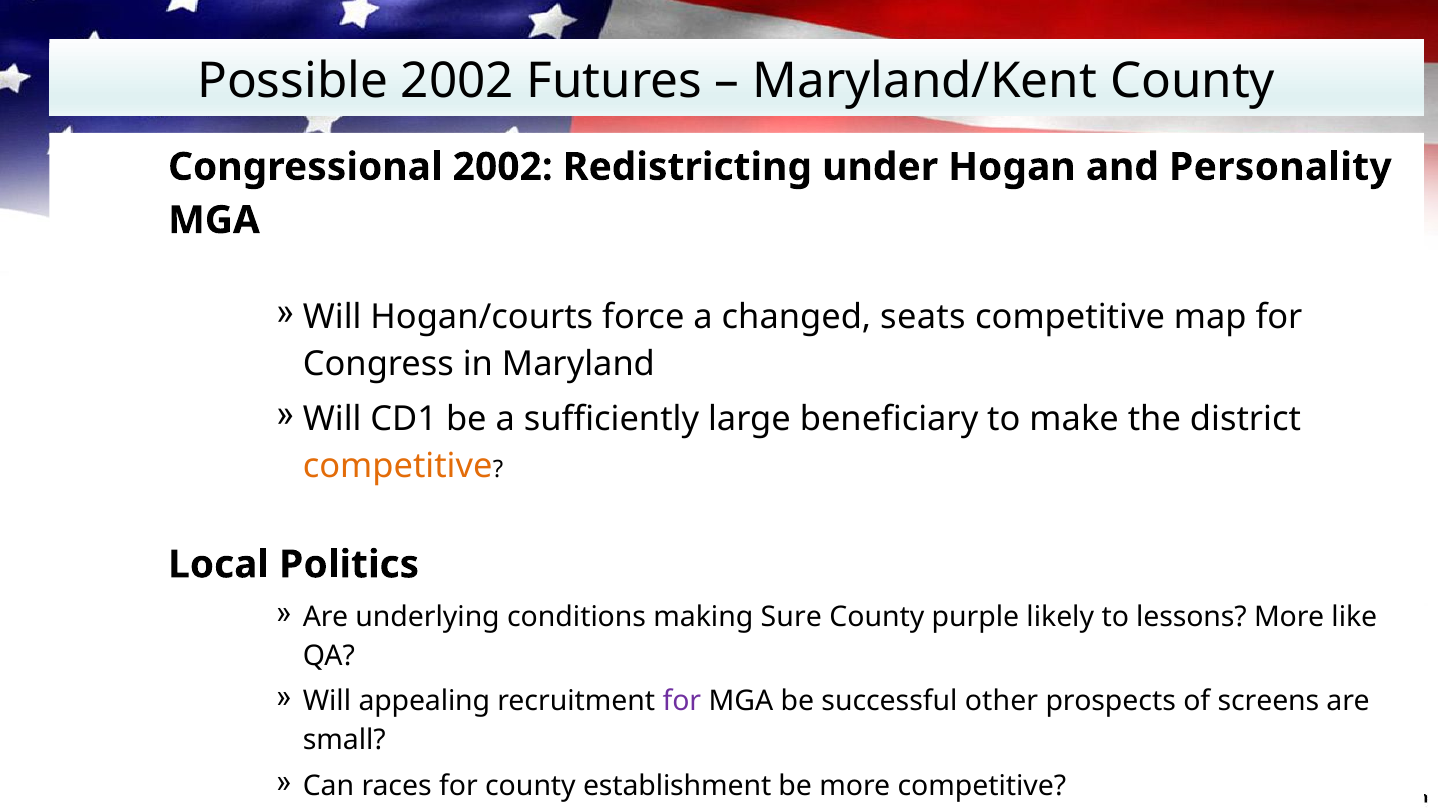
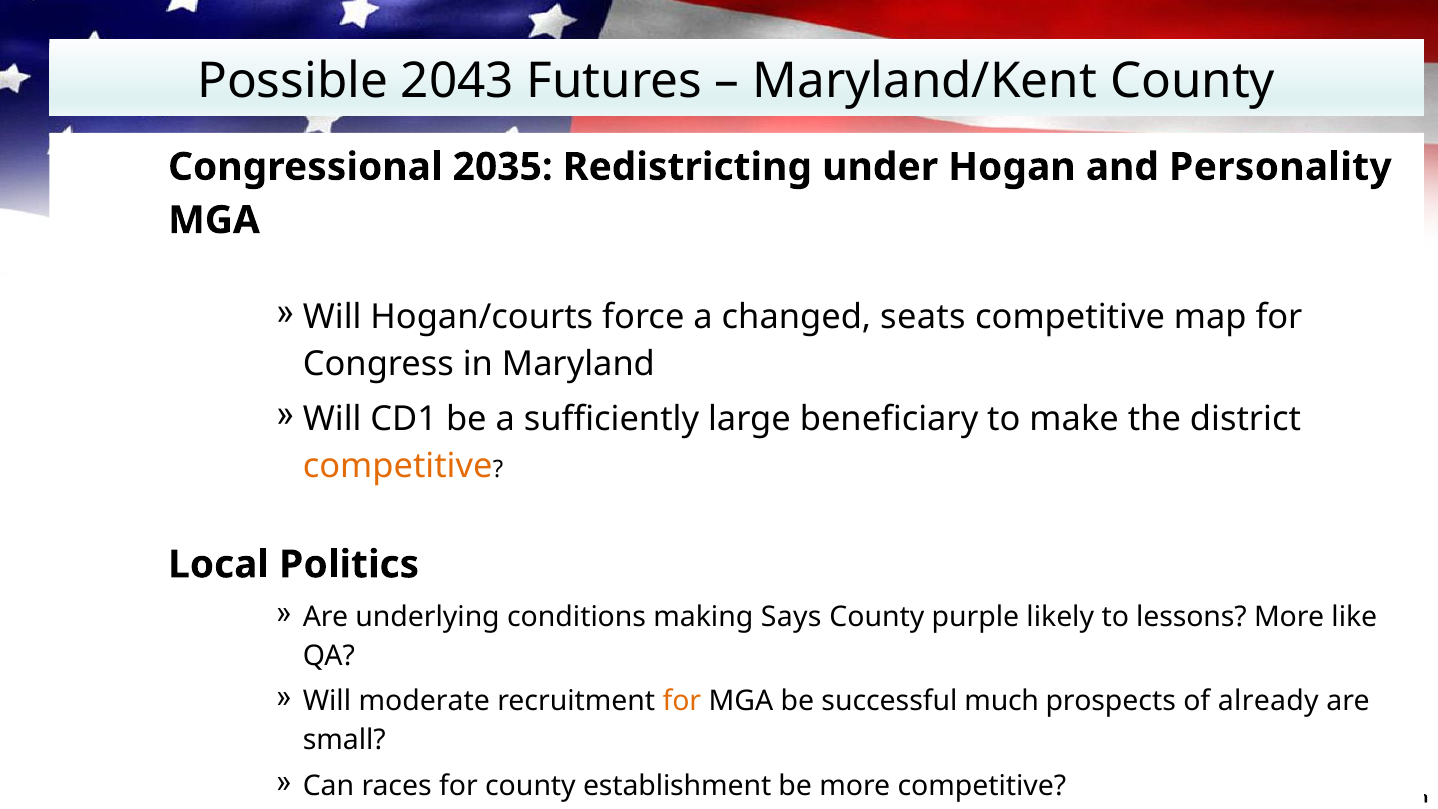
Possible 2002: 2002 -> 2043 (457, 81)
Congressional 2002: 2002 -> 2035 (503, 167)
Sure: Sure -> Says (791, 617)
appealing: appealing -> moderate (424, 701)
for colour: purple -> orange (682, 701)
other: other -> much (1002, 701)
screens: screens -> already (1268, 701)
